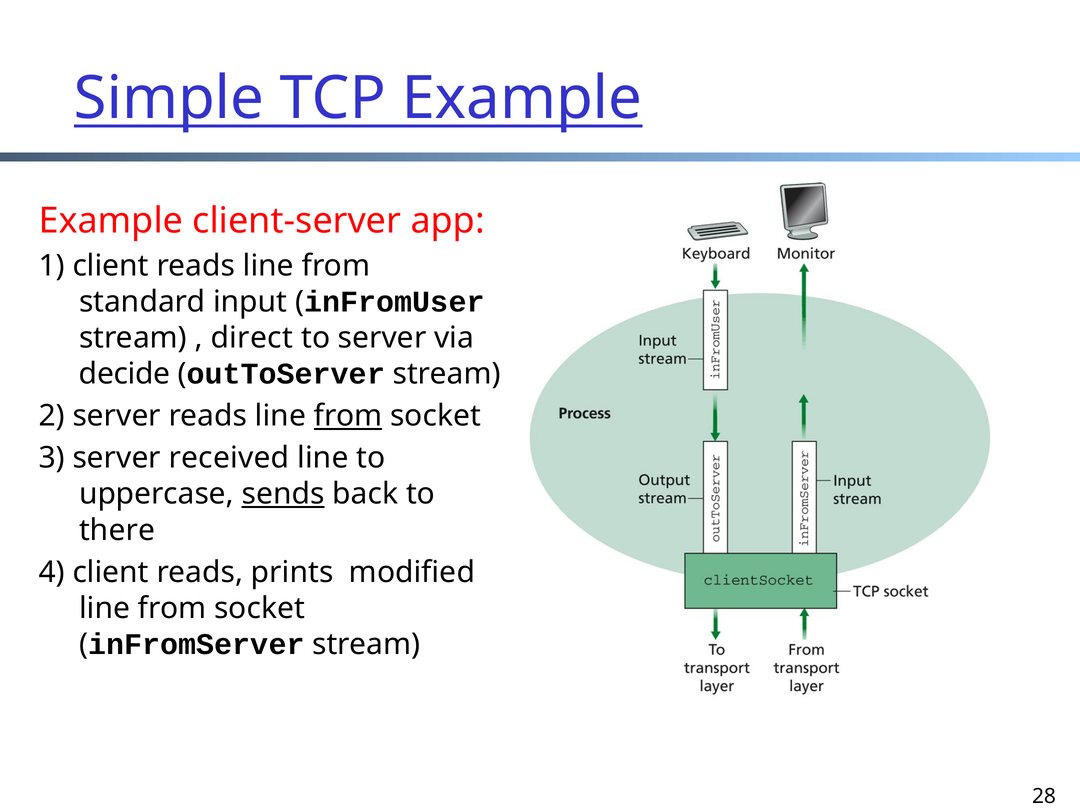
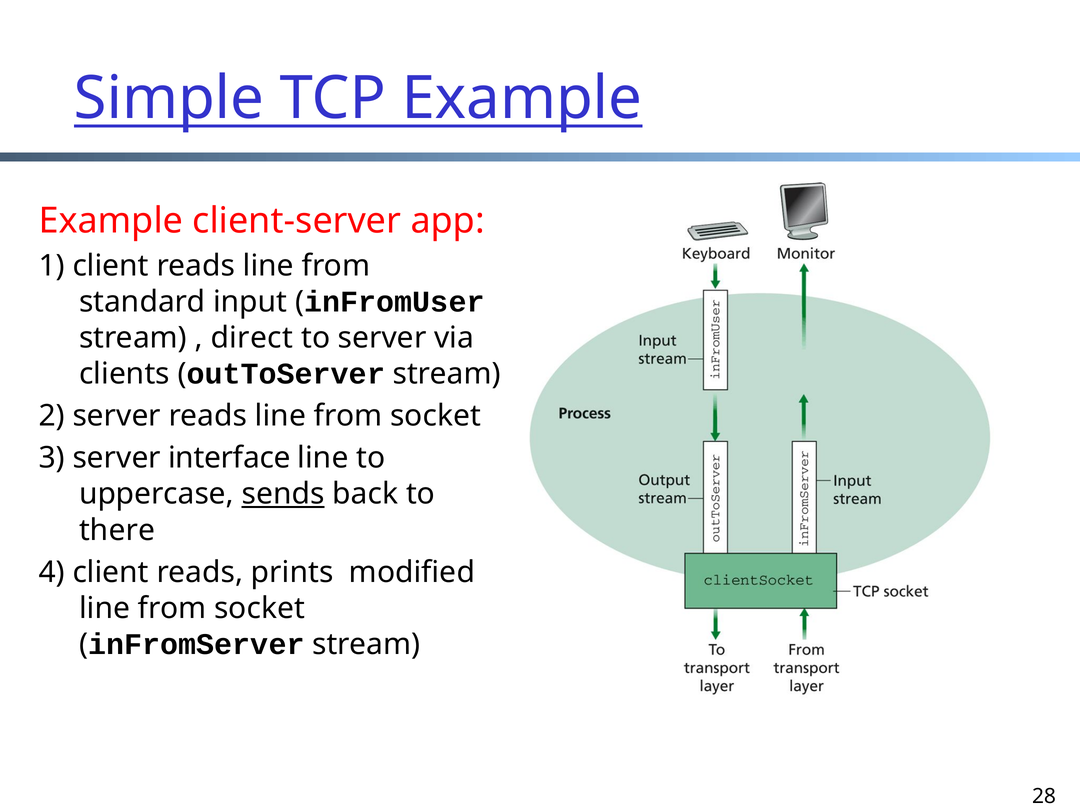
decide: decide -> clients (124, 374)
from underline: present -> none (348, 416)
received: received -> interface (229, 458)
